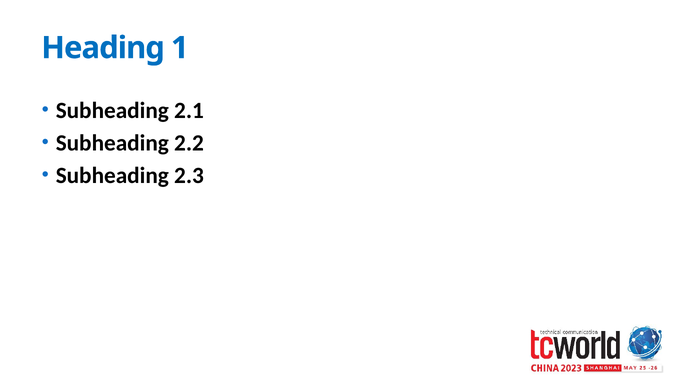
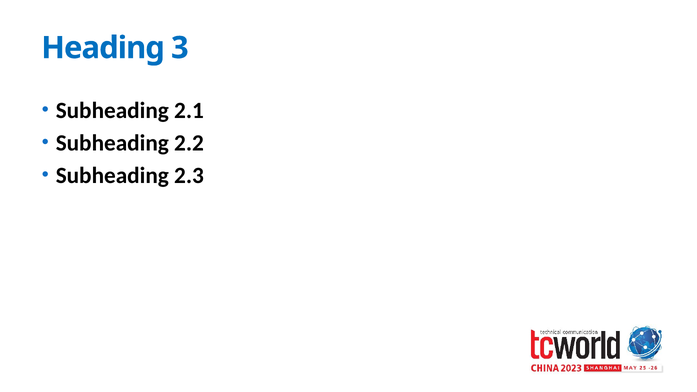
1: 1 -> 3 (180, 48)
